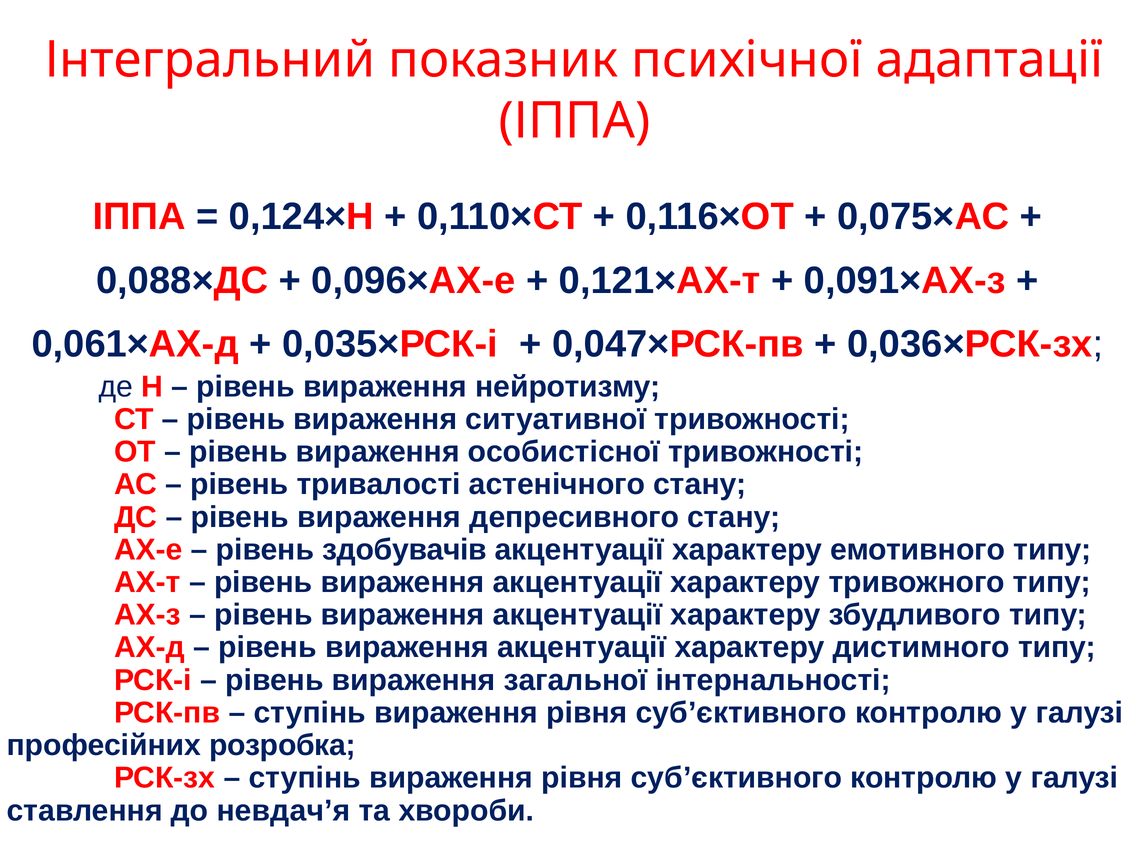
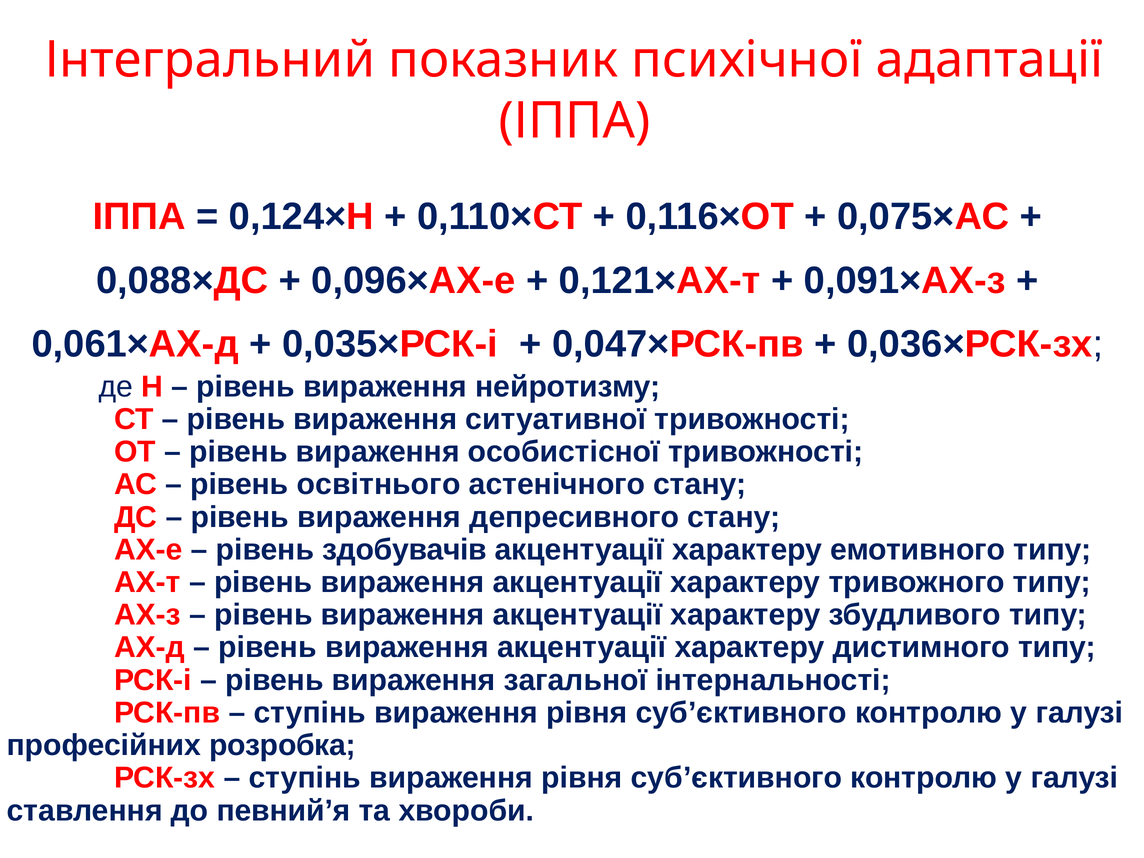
тривалості: тривалості -> освітнього (379, 484)
невдач’я: невдач’я -> певний’я (284, 811)
